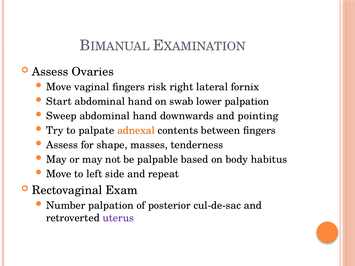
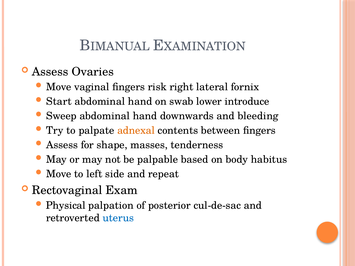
lower palpation: palpation -> introduce (247, 102)
pointing: pointing -> bleeding (258, 116)
Number: Number -> Physical (66, 206)
uterus colour: purple -> blue (118, 218)
